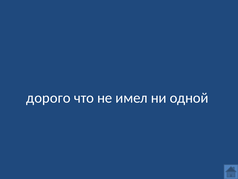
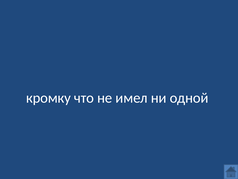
дорого: дорого -> кромку (48, 98)
